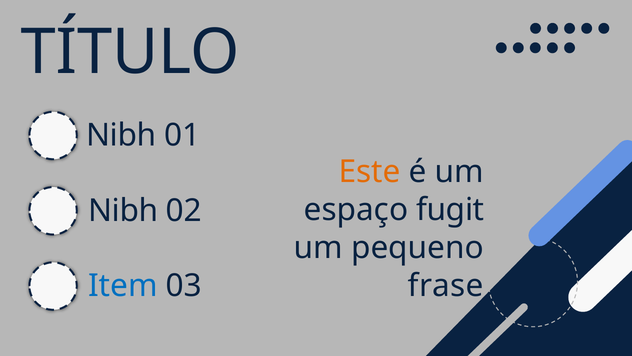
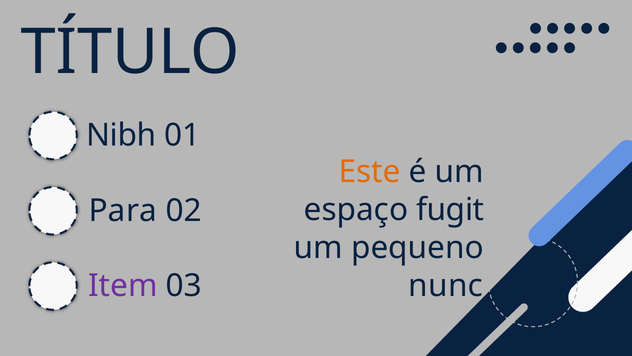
Nibh: Nibh -> Para (123, 210)
Item colour: blue -> purple (123, 285)
frase: frase -> nunc (446, 285)
